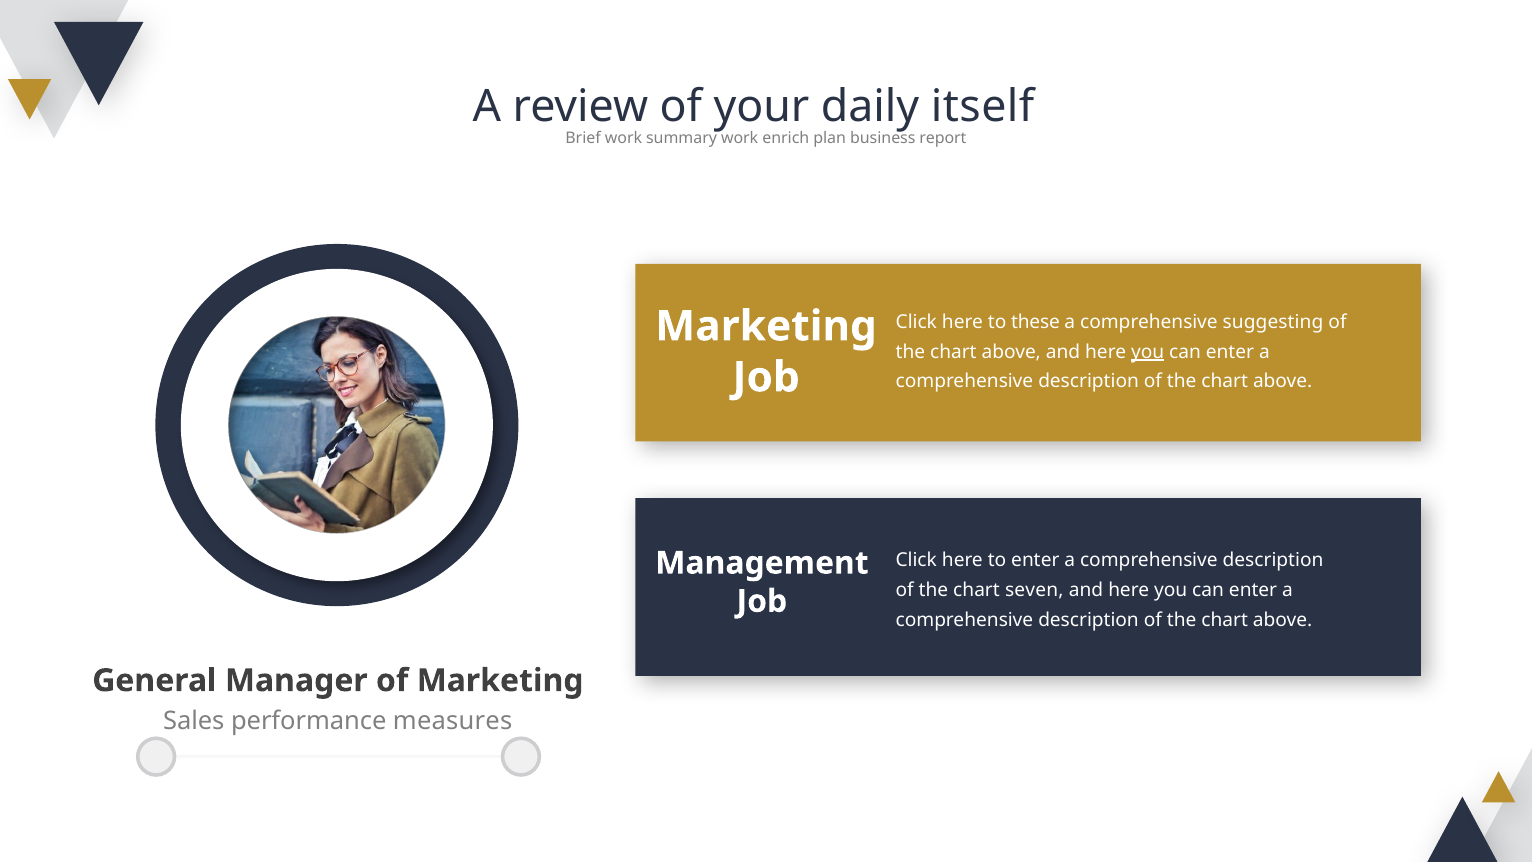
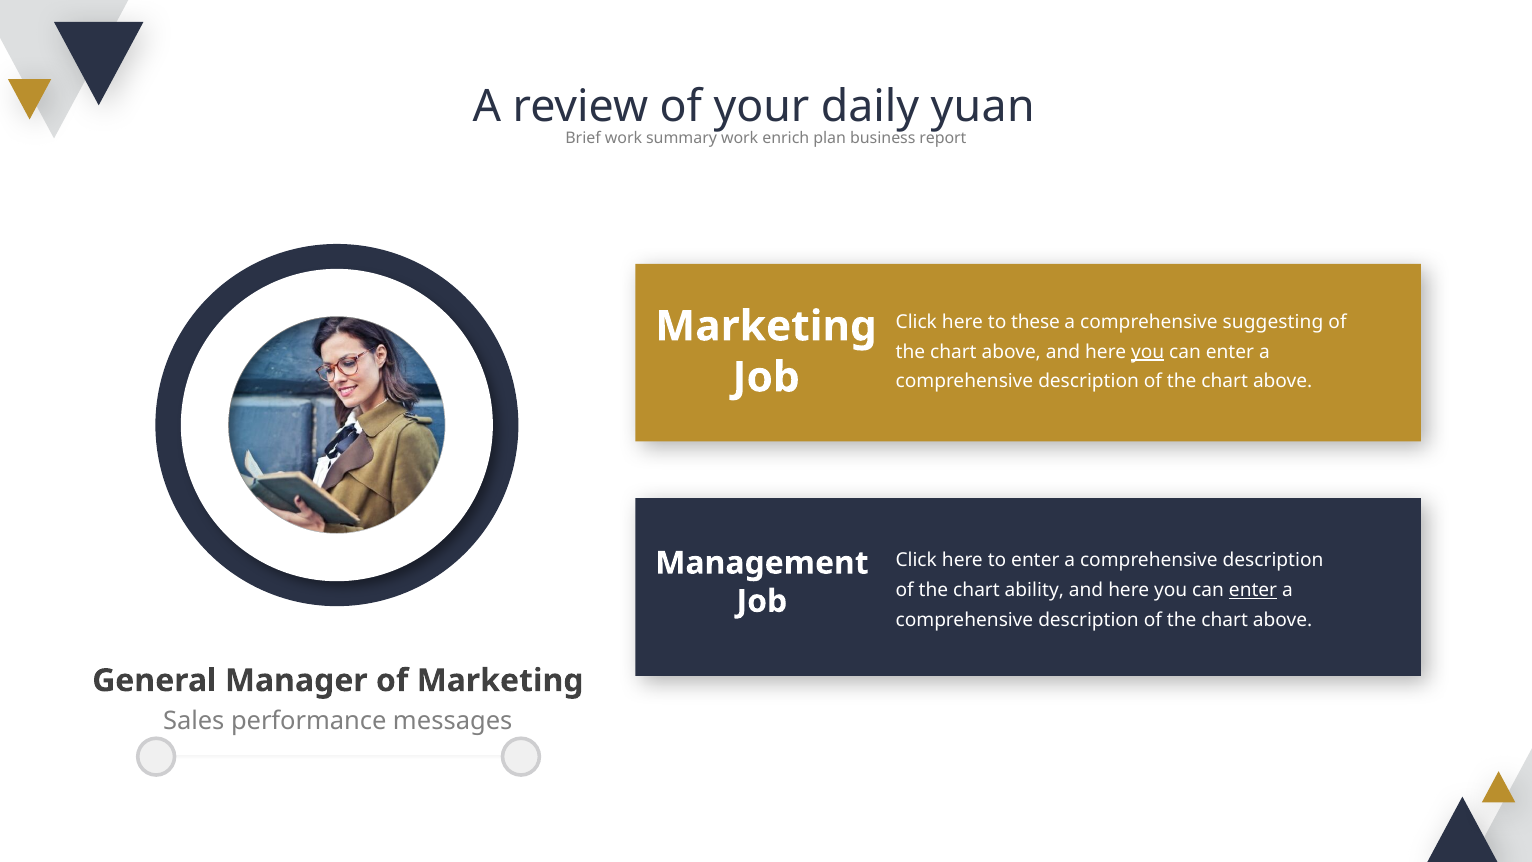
itself: itself -> yuan (983, 107)
seven: seven -> ability (1034, 590)
enter underline: none -> present (1253, 590)
measures: measures -> messages (453, 721)
